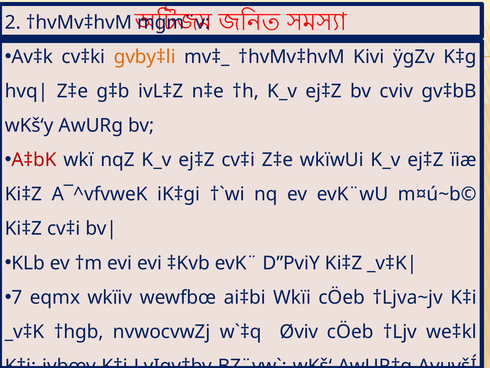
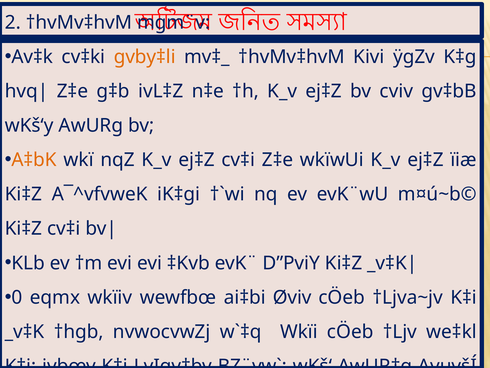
A‡bK colour: red -> orange (34, 160)
7: 7 -> 0 (17, 297)
Wkïi: Wkïi -> Øviv (292, 297)
Øviv: Øviv -> Wkïi (299, 331)
